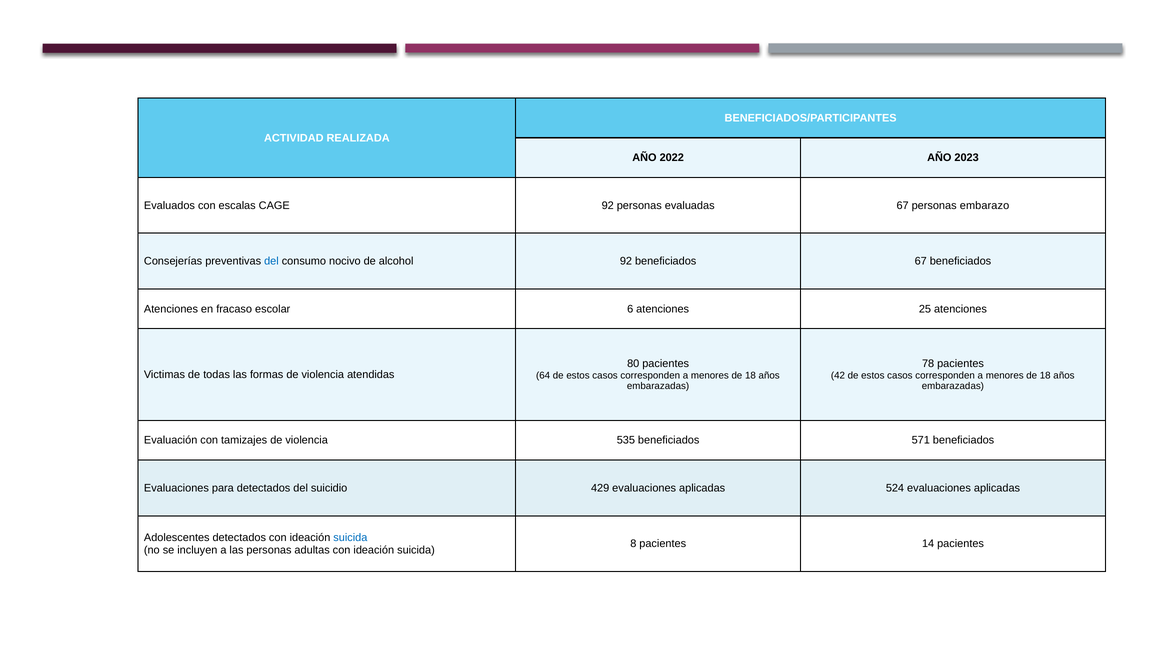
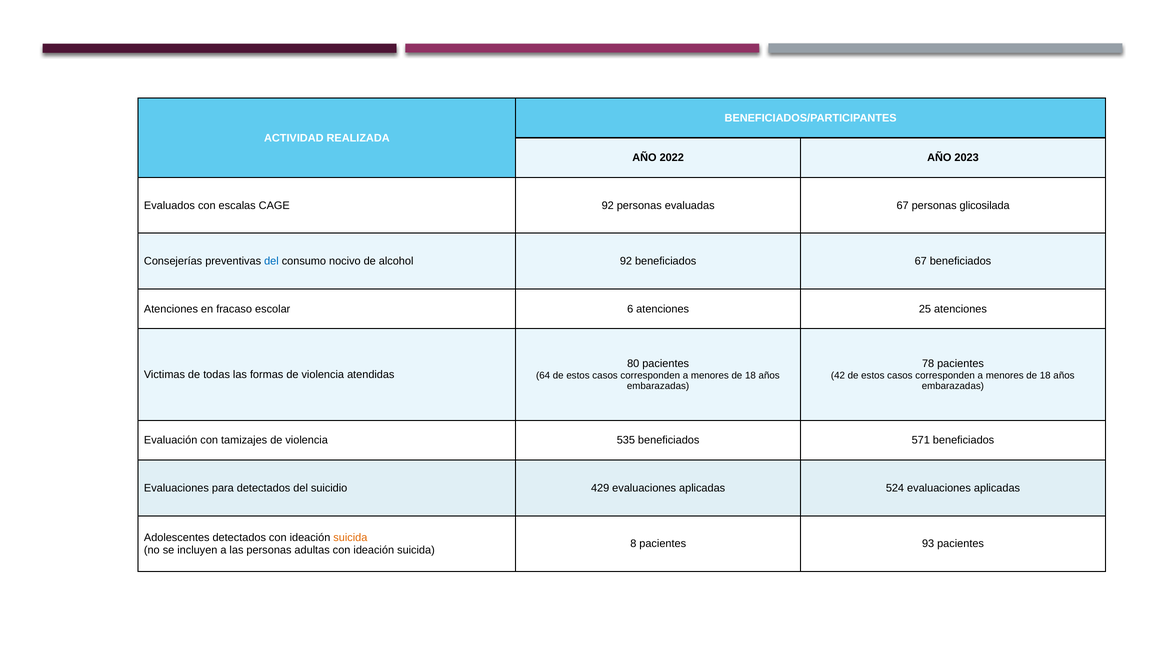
embarazo: embarazo -> glicosilada (985, 205)
suicida colour: blue -> orange (350, 537)
14: 14 -> 93 (928, 543)
